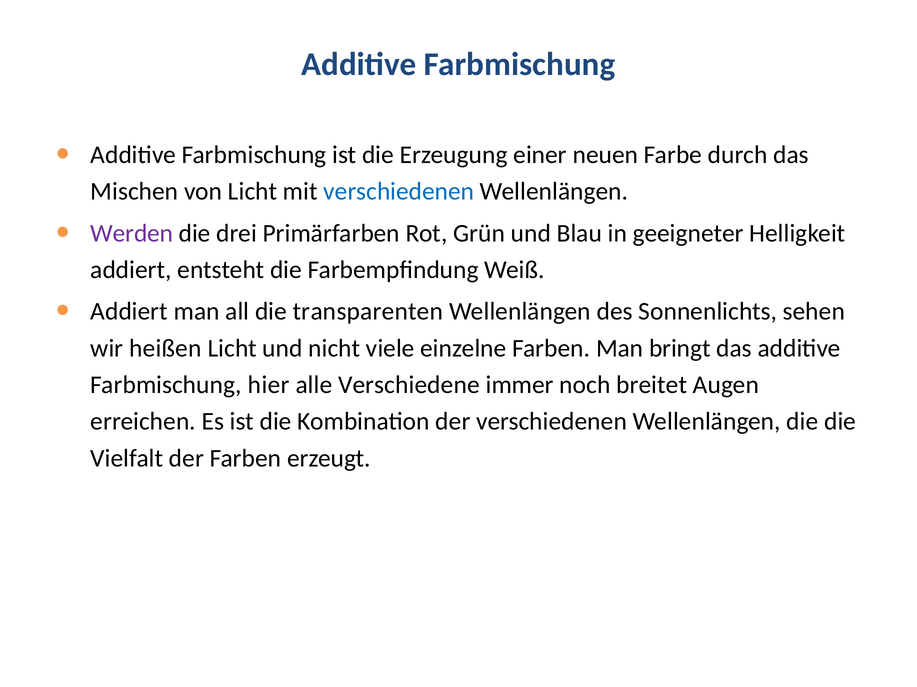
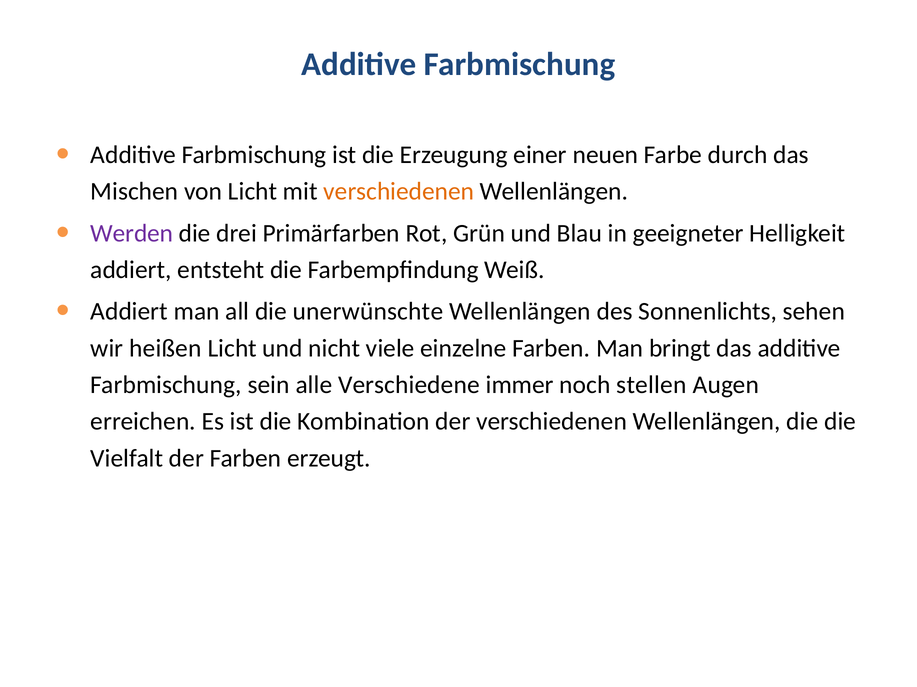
verschiedenen colour: blue -> orange (399, 192)
transparenten: transparenten -> unerwünschte (368, 312)
hier: hier -> sein (269, 385)
breitet: breitet -> stellen (652, 385)
